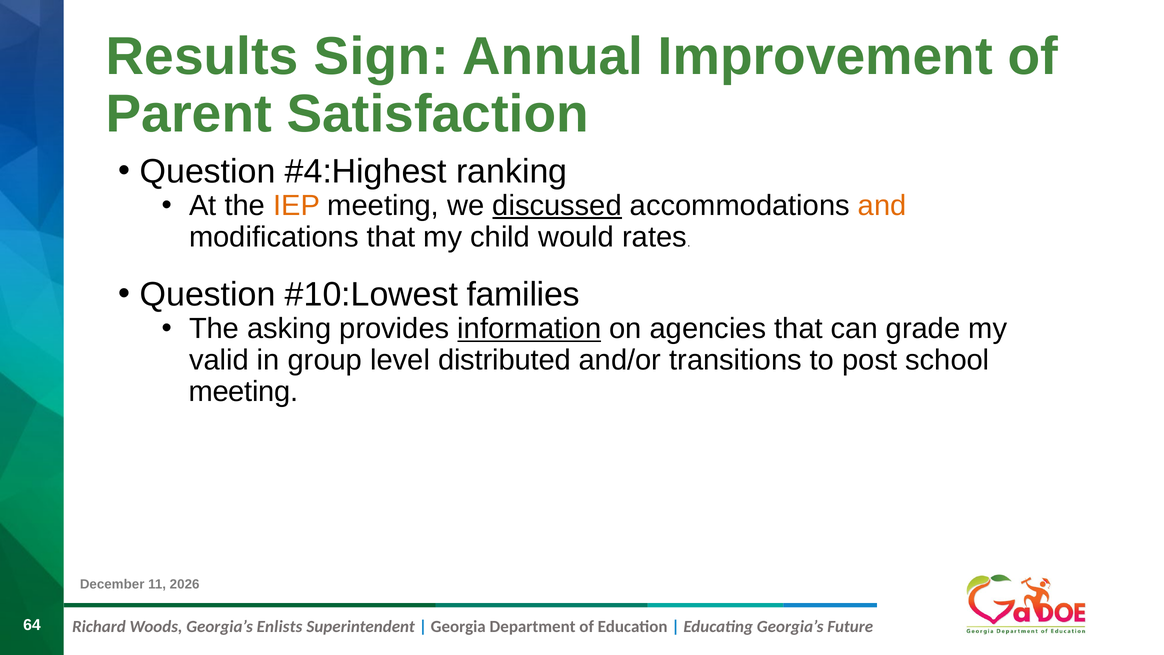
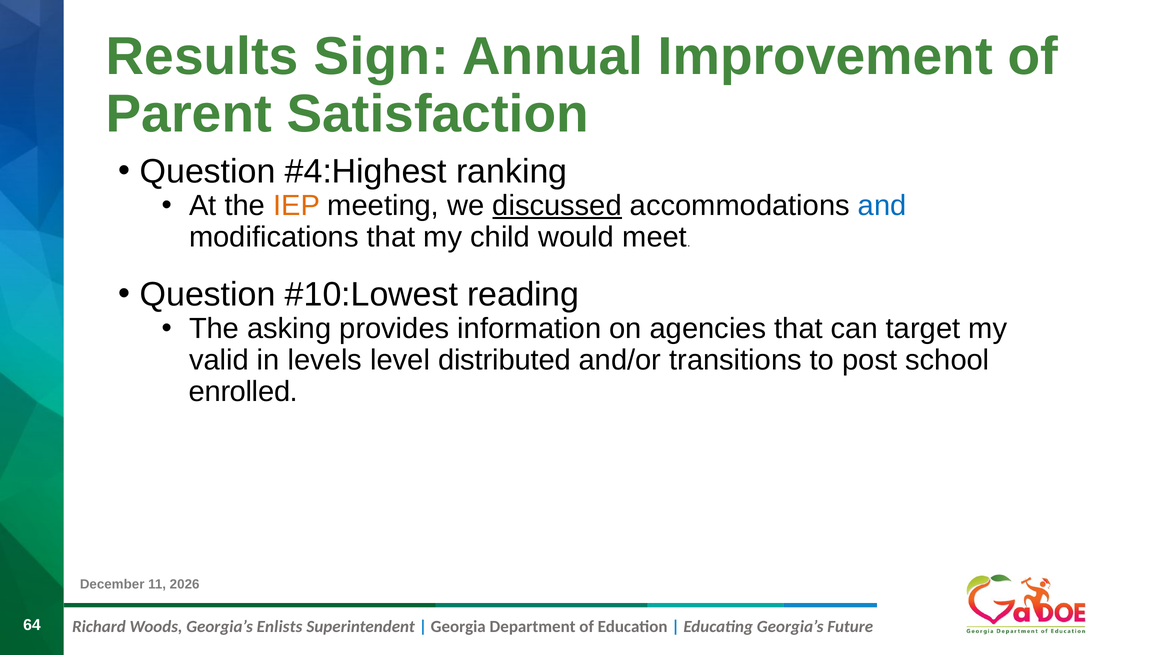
and colour: orange -> blue (882, 205)
rates: rates -> meet (655, 237)
families: families -> reading (523, 295)
information underline: present -> none (529, 329)
grade: grade -> target (923, 329)
group: group -> levels (325, 360)
meeting: meeting -> enrolled (243, 391)
